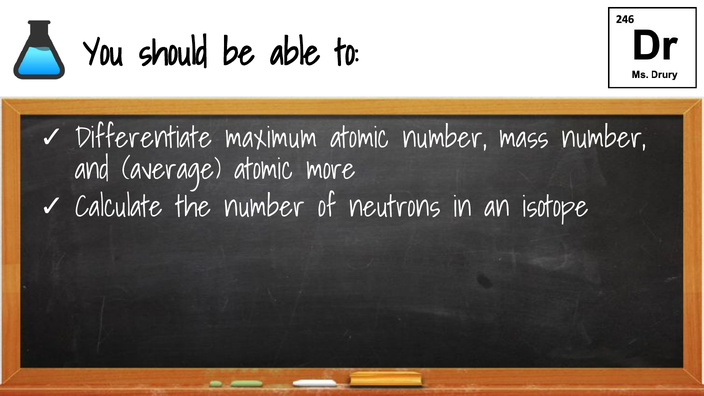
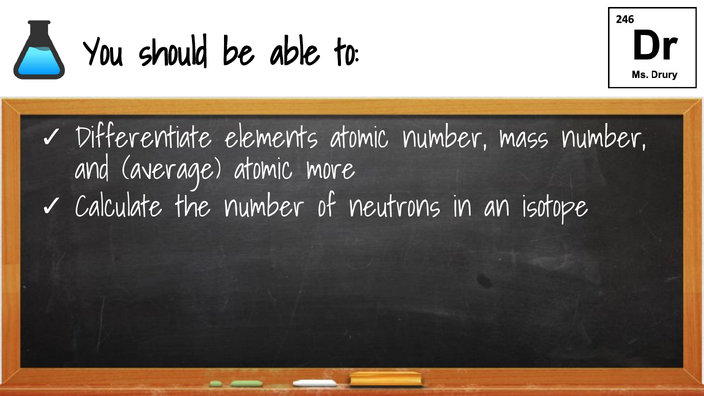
maximum: maximum -> elements (272, 138)
